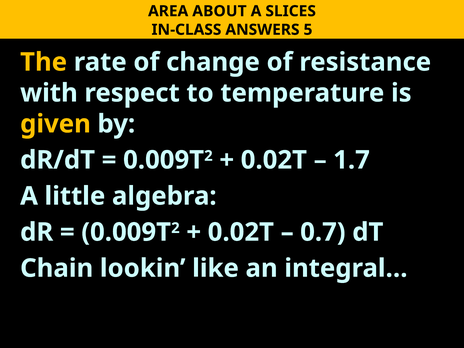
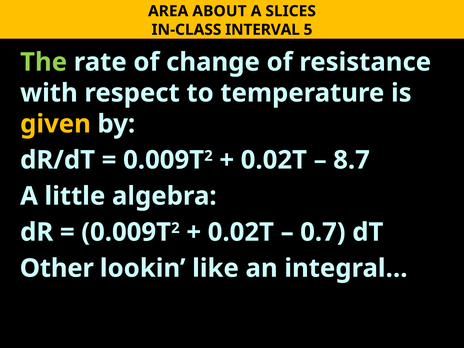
ANSWERS: ANSWERS -> INTERVAL (263, 30)
The colour: yellow -> light green (44, 62)
1.7: 1.7 -> 8.7 (352, 160)
Chain: Chain -> Other (57, 268)
